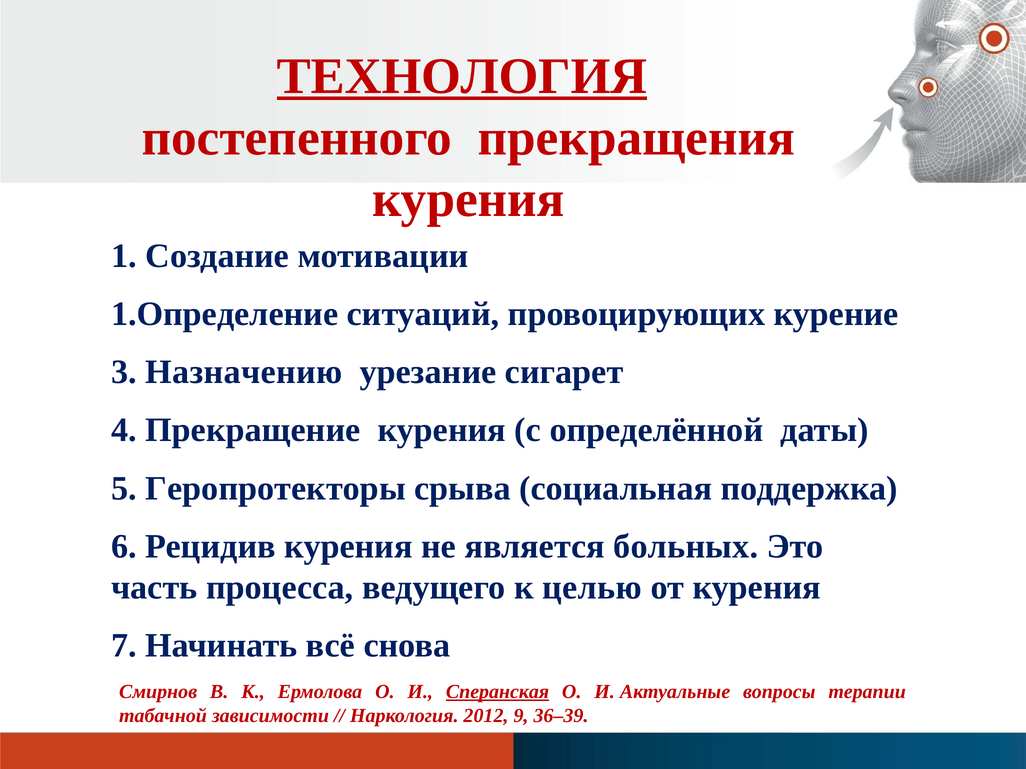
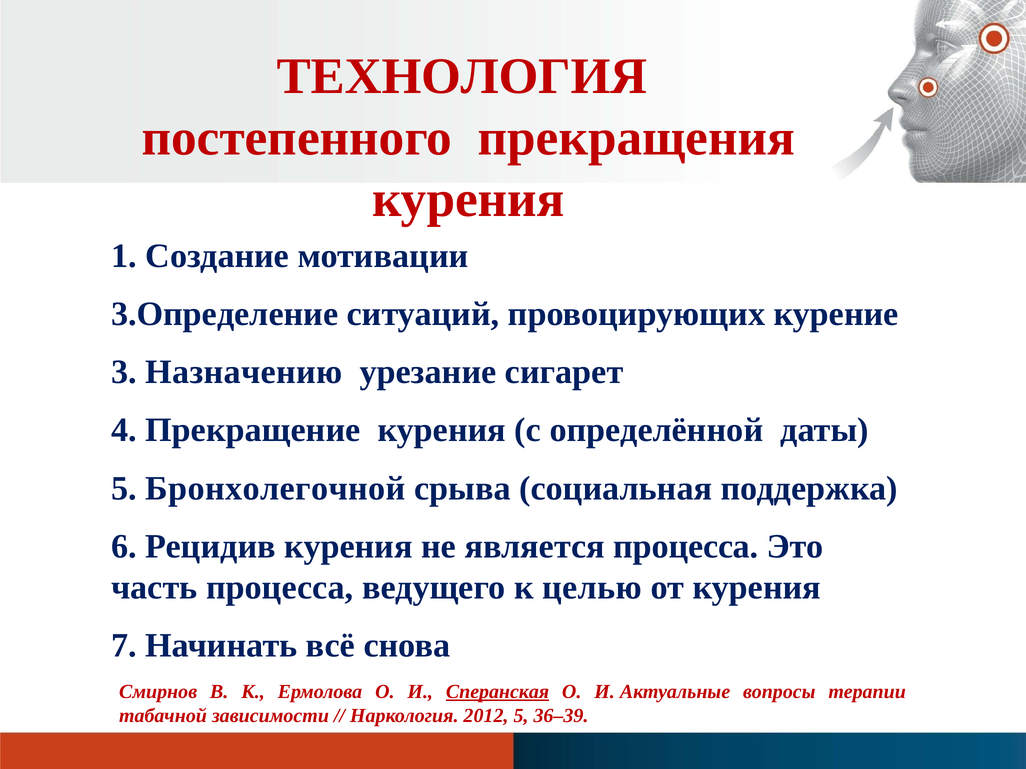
ТЕХНОЛОГИЯ underline: present -> none (462, 76)
1.Определение: 1.Определение -> 3.Определение (225, 314)
Геропротекторы: Геропротекторы -> Бронхолегочной (275, 489)
является больных: больных -> процесса (686, 547)
2012 9: 9 -> 5 (521, 716)
